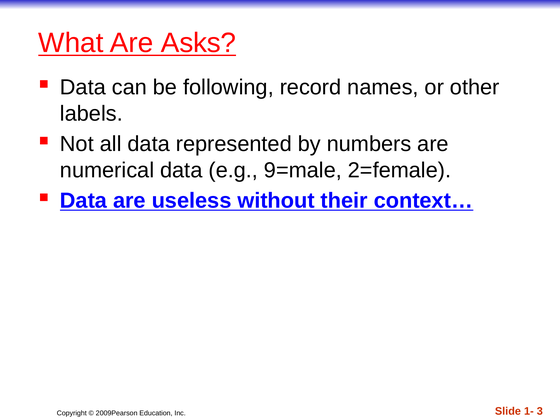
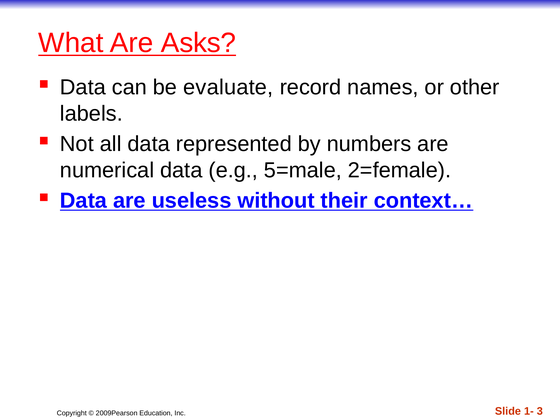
following: following -> evaluate (228, 87)
9=male: 9=male -> 5=male (303, 170)
